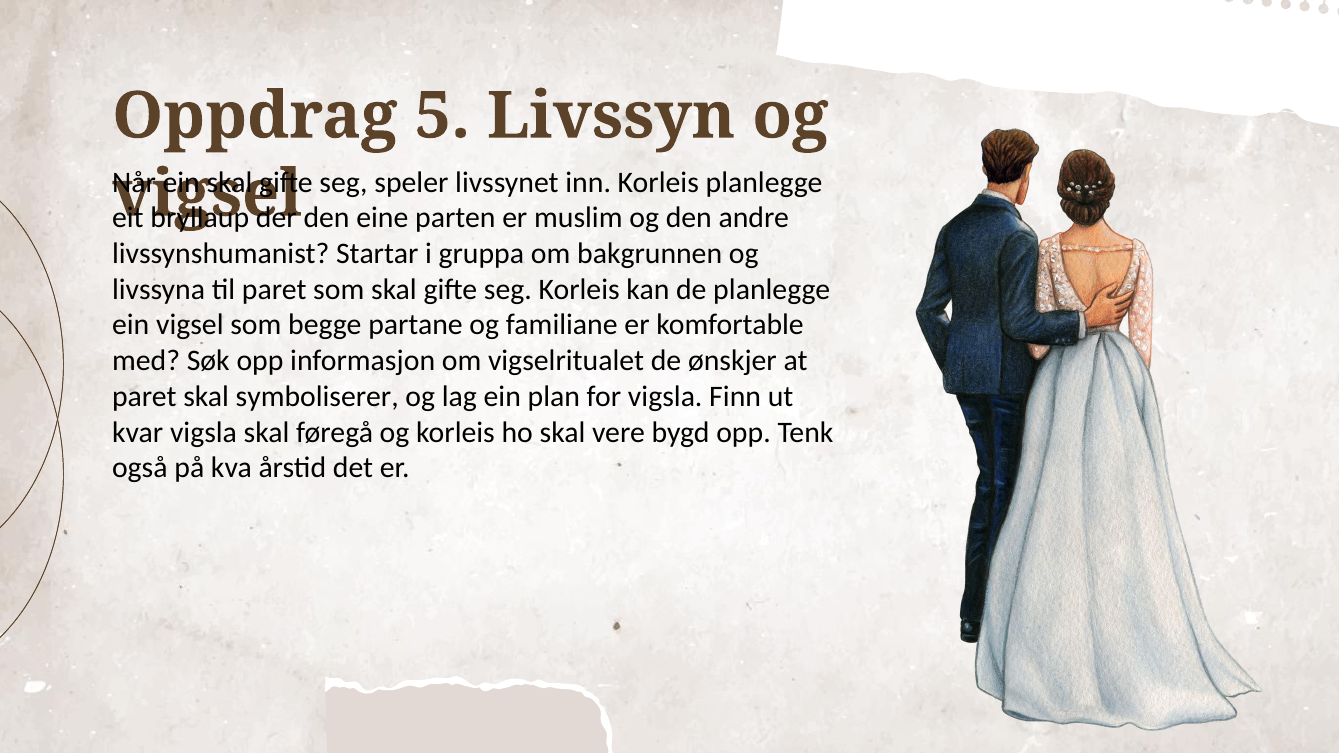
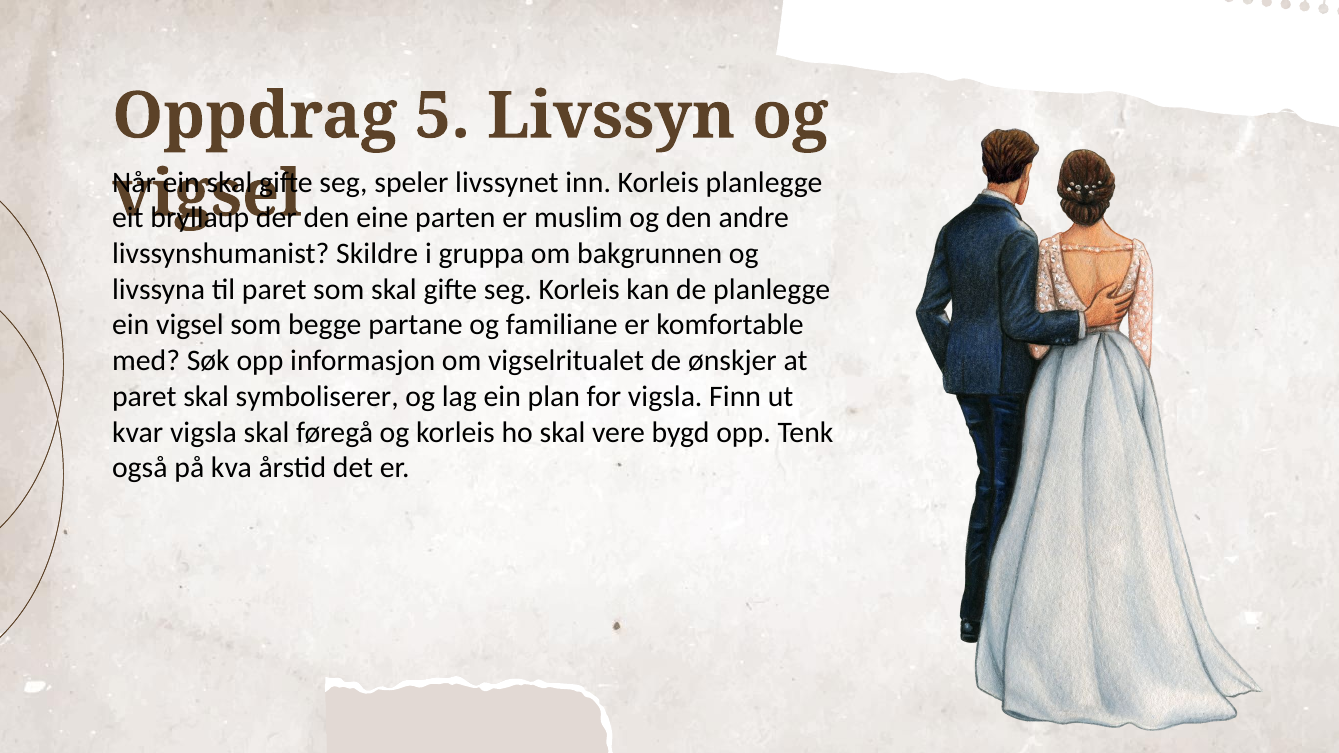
Startar: Startar -> Skildre (377, 254)
